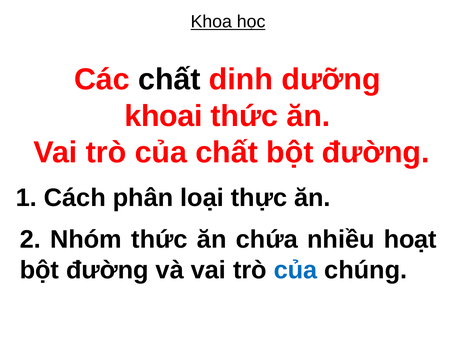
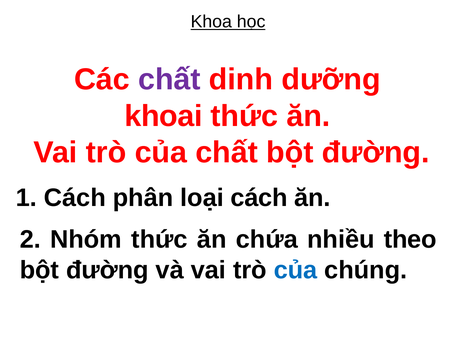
chất colour: black -> purple (169, 80)
loại thực: thực -> cách (259, 198)
hoạt: hoạt -> theo (410, 240)
